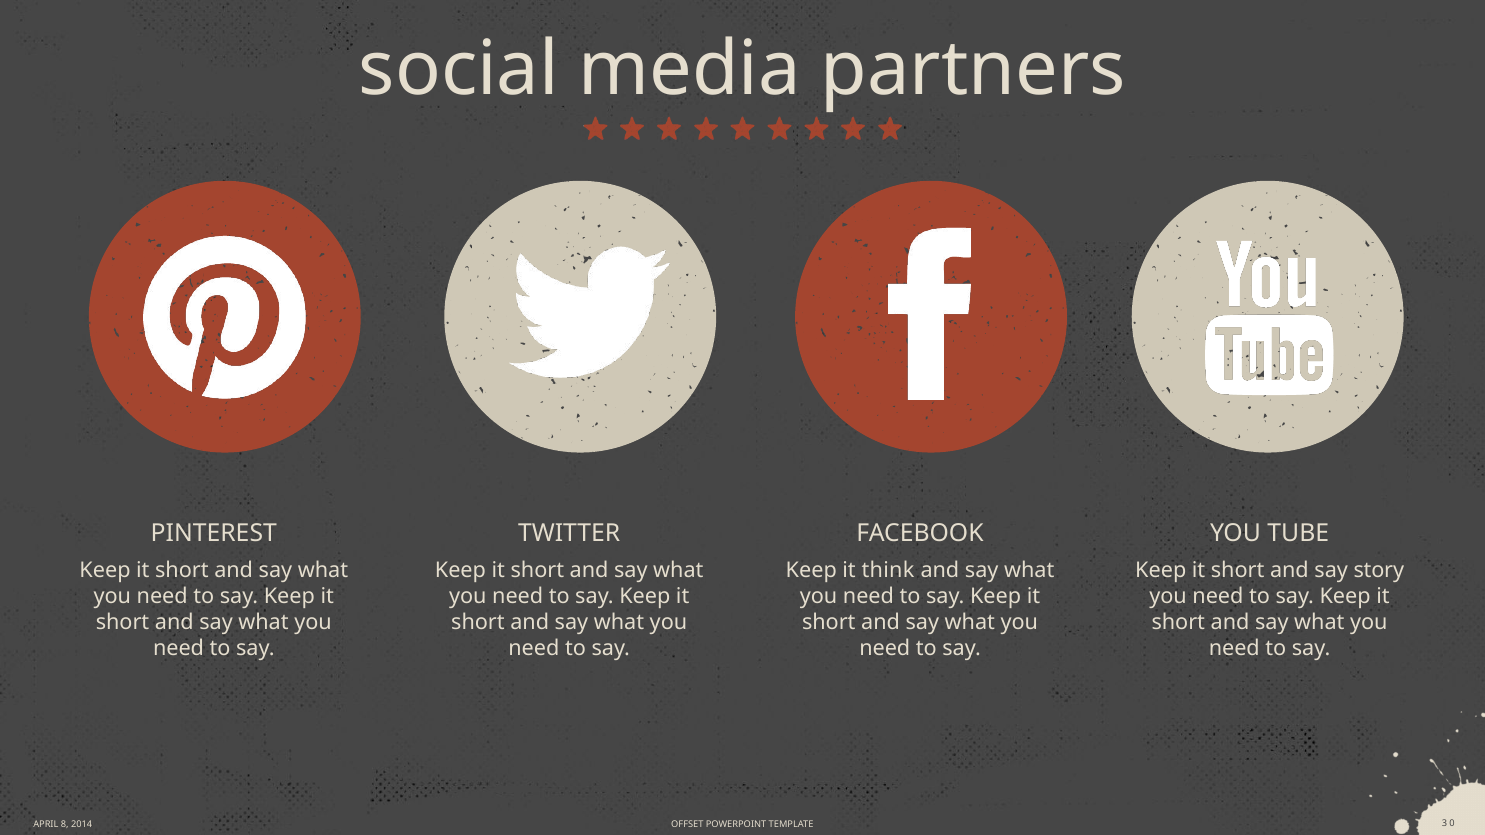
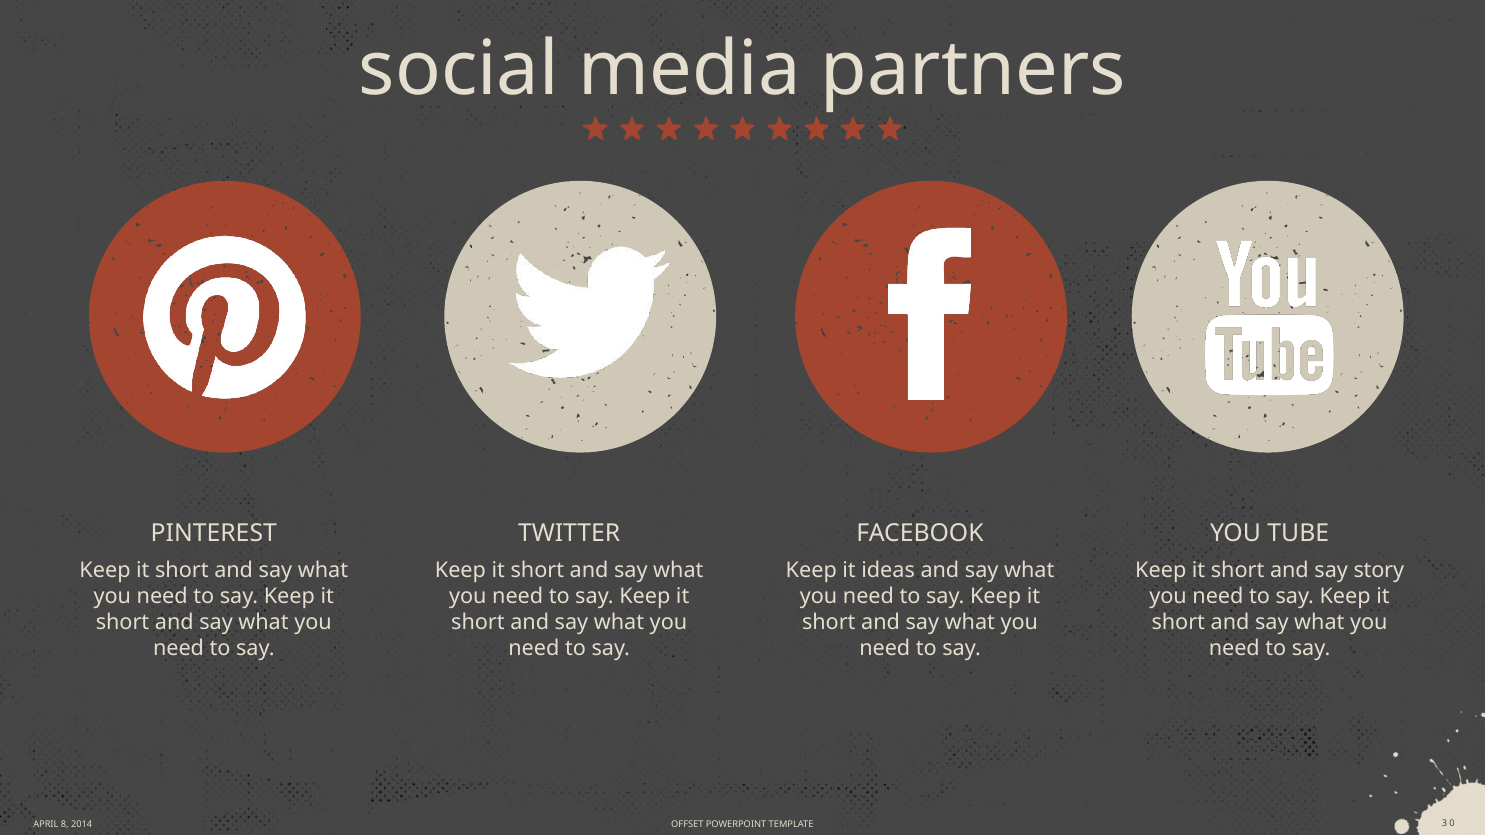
think: think -> ideas (888, 571)
